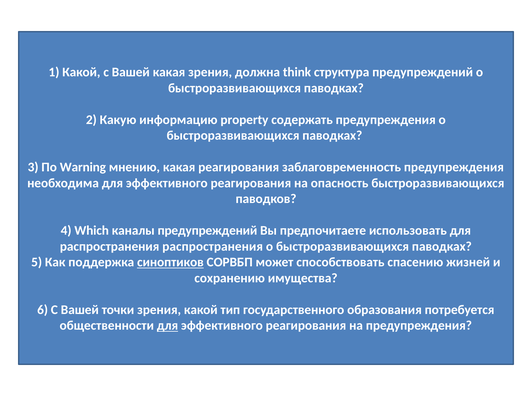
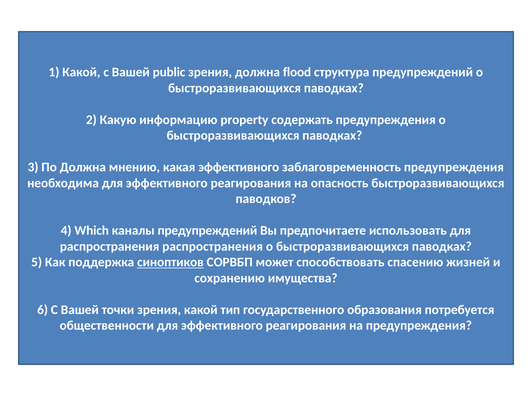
Вашей какая: какая -> public (169, 72)
должна think: think -> flood (297, 72)
По Warning: Warning -> Должна (83, 167)
какая реагирования: реагирования -> эффективного (239, 167)
для underline: present -> none (168, 326)
